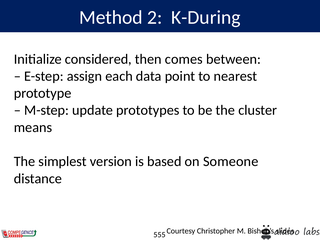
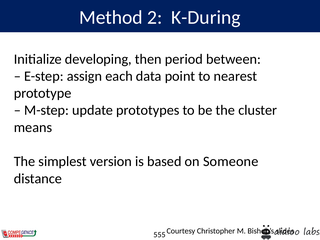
considered: considered -> developing (98, 59)
comes: comes -> period (184, 59)
